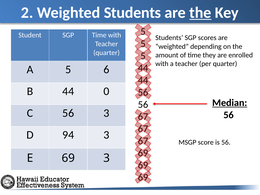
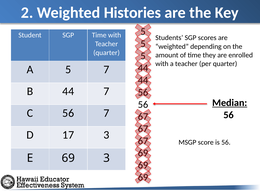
Weighted Students: Students -> Histories (132, 13)
the underline: present -> none (200, 13)
5 6: 6 -> 7 (107, 69)
44 0: 0 -> 7 (107, 91)
56 3: 3 -> 7 (107, 113)
94: 94 -> 17 (68, 135)
